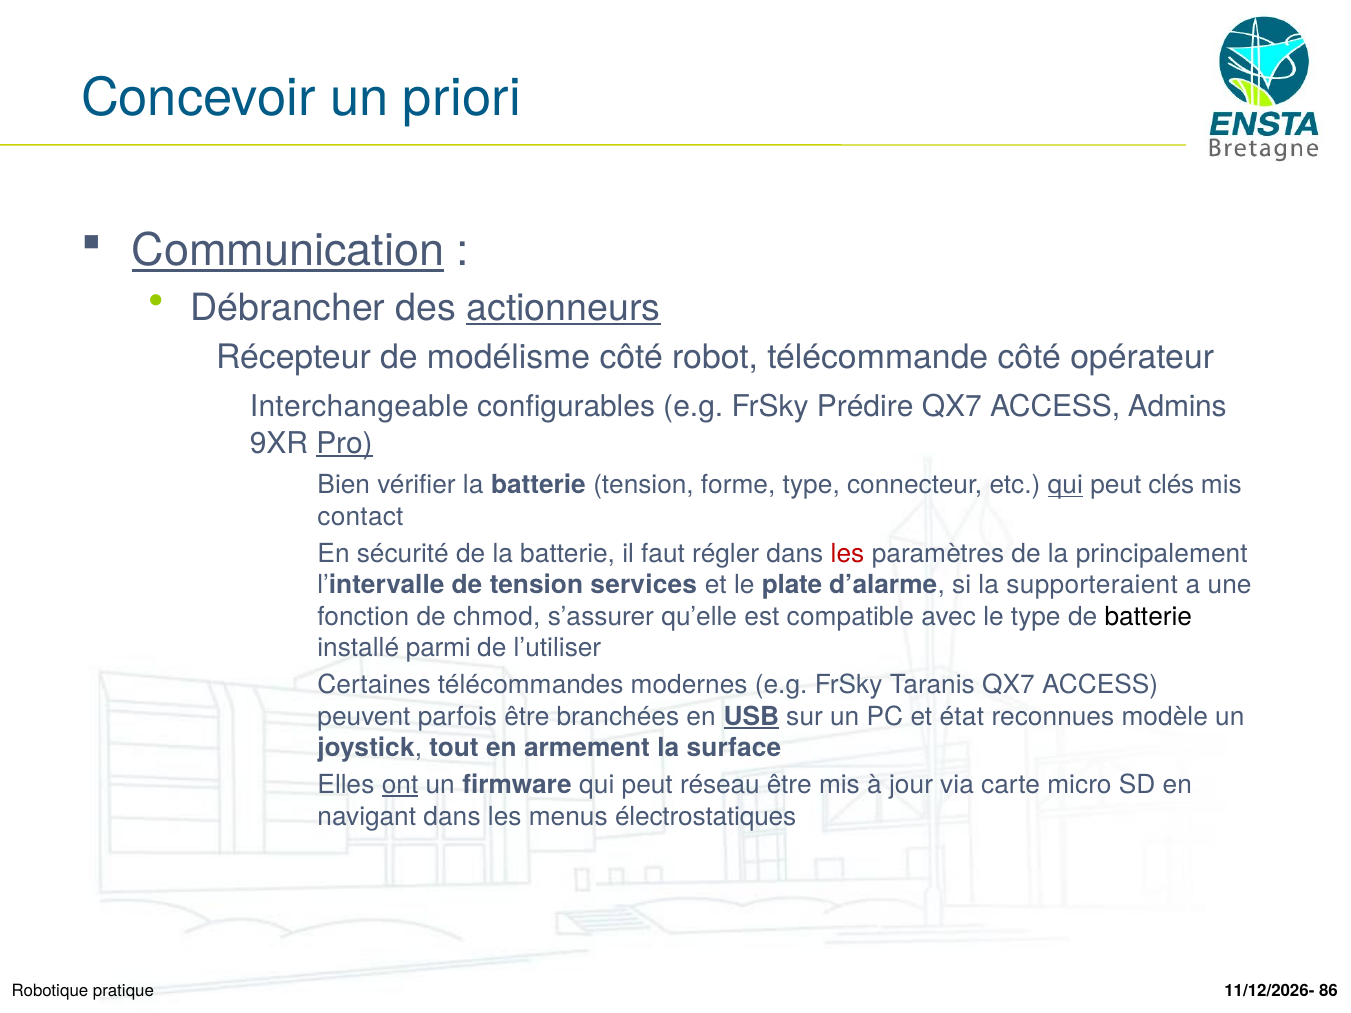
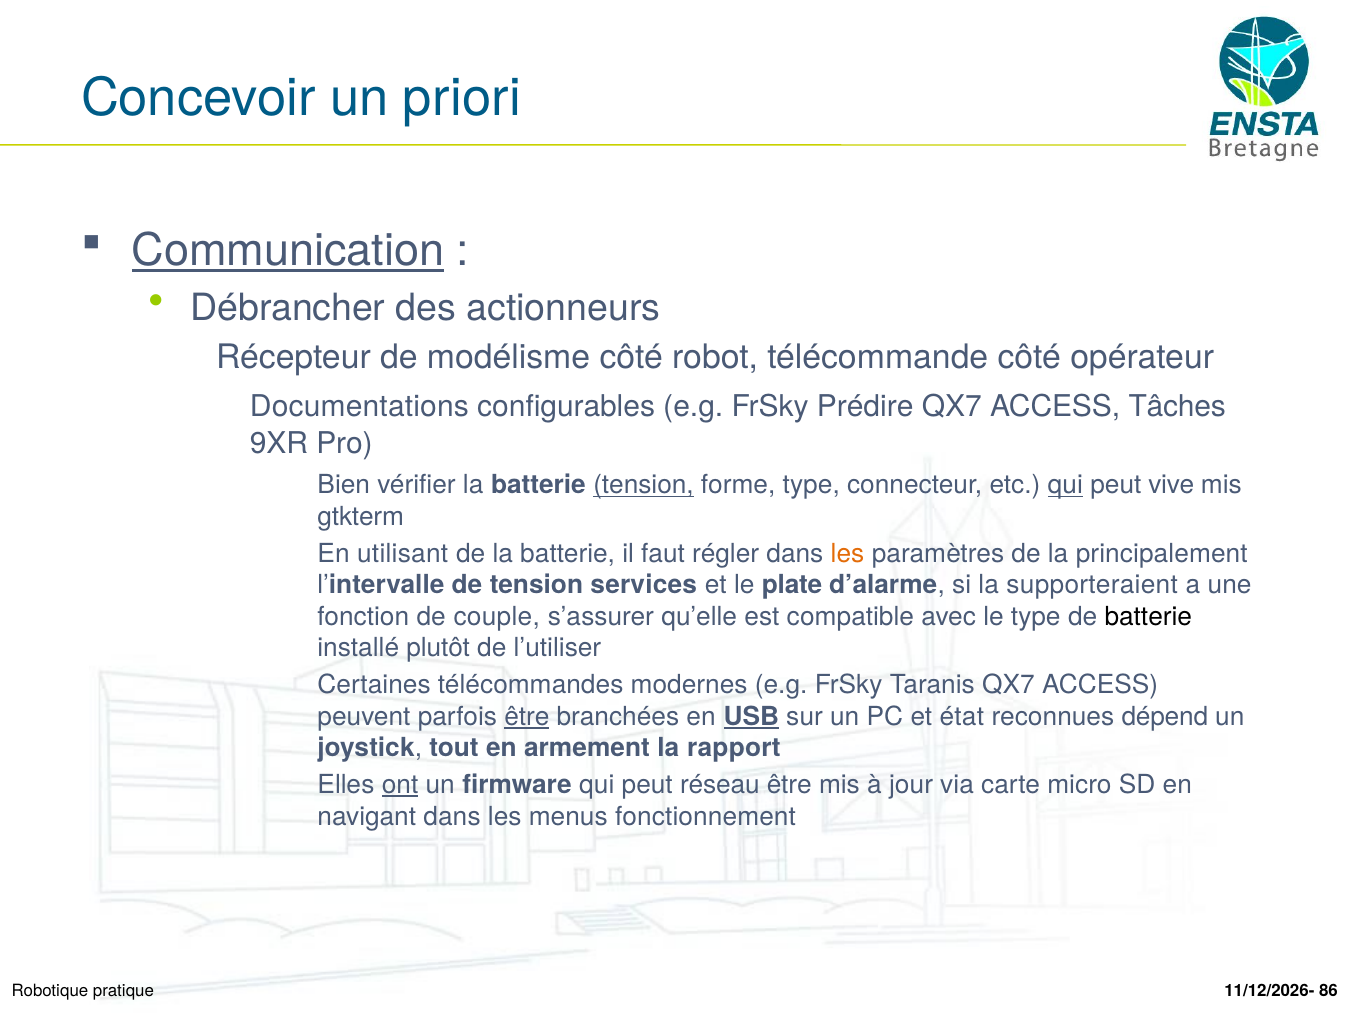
actionneurs underline: present -> none (563, 308)
Interchangeable: Interchangeable -> Documentations (359, 406)
Admins: Admins -> Tâches (1177, 406)
Pro underline: present -> none (344, 443)
tension underline: none -> present (643, 485)
clés: clés -> vive (1171, 485)
contact: contact -> gtkterm (361, 517)
sécurité: sécurité -> utilisant (403, 554)
les colour: red -> orange (848, 554)
chmod: chmod -> couple (497, 617)
parmi: parmi -> plutôt (438, 648)
être underline: none -> present (527, 717)
modèle: modèle -> dépend (1165, 717)
surface: surface -> rapport (734, 748)
électrostatiques: électrostatiques -> fonctionnement (706, 817)
